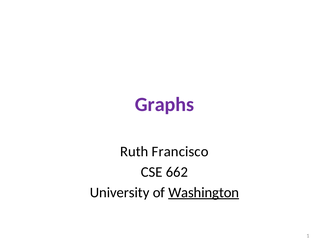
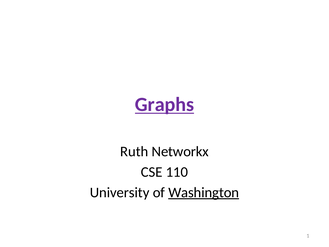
Graphs underline: none -> present (164, 105)
Francisco: Francisco -> Networkx (180, 151)
662: 662 -> 110 (177, 172)
